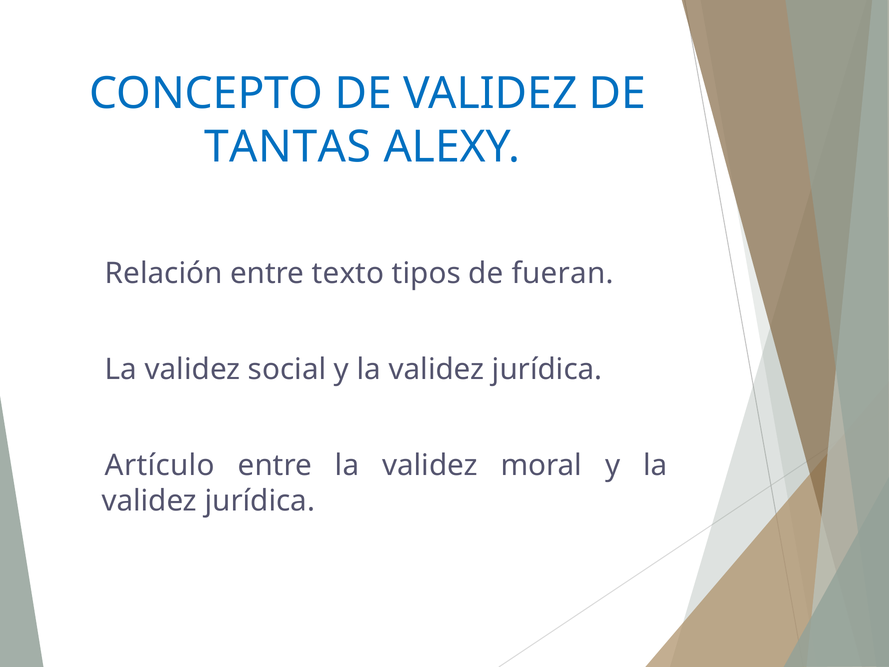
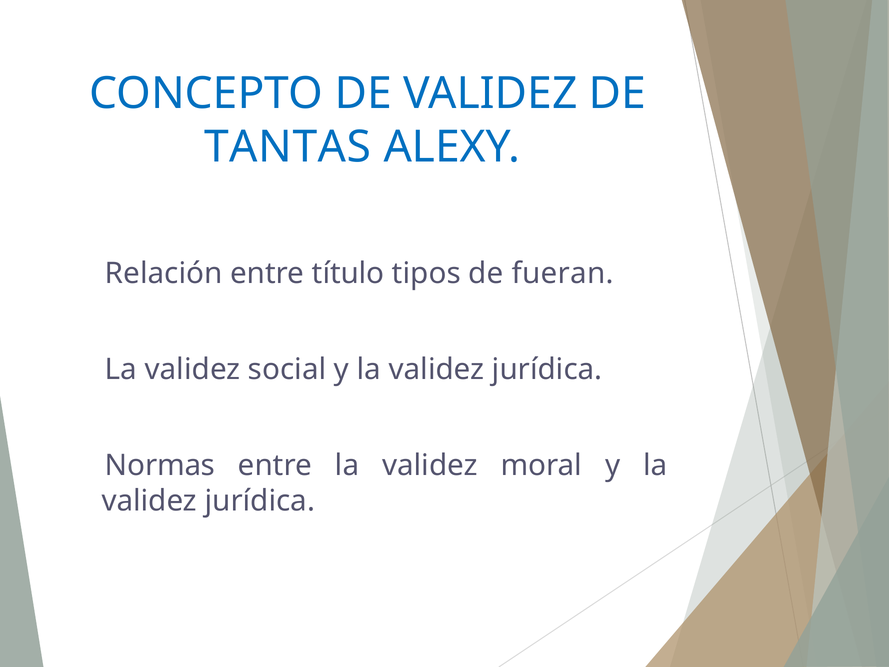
texto: texto -> título (348, 273)
Artículo: Artículo -> Normas (160, 465)
